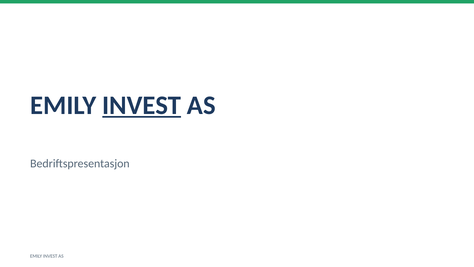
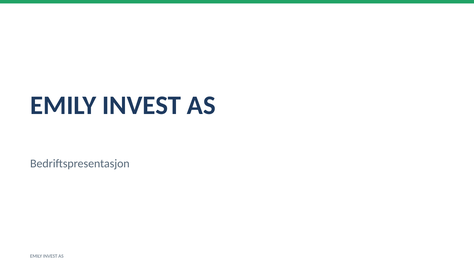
INVEST underline: present -> none (142, 105)
